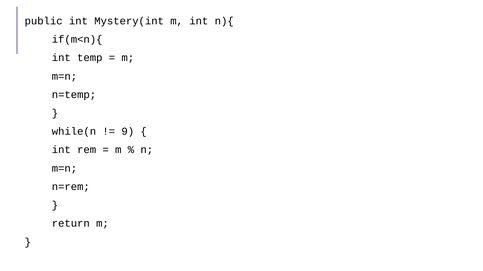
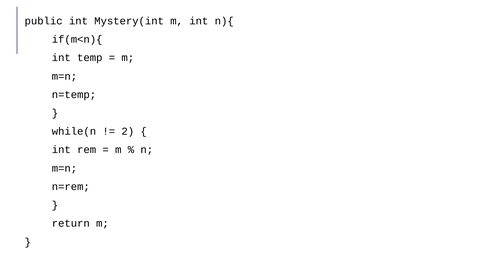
9: 9 -> 2 (128, 132)
